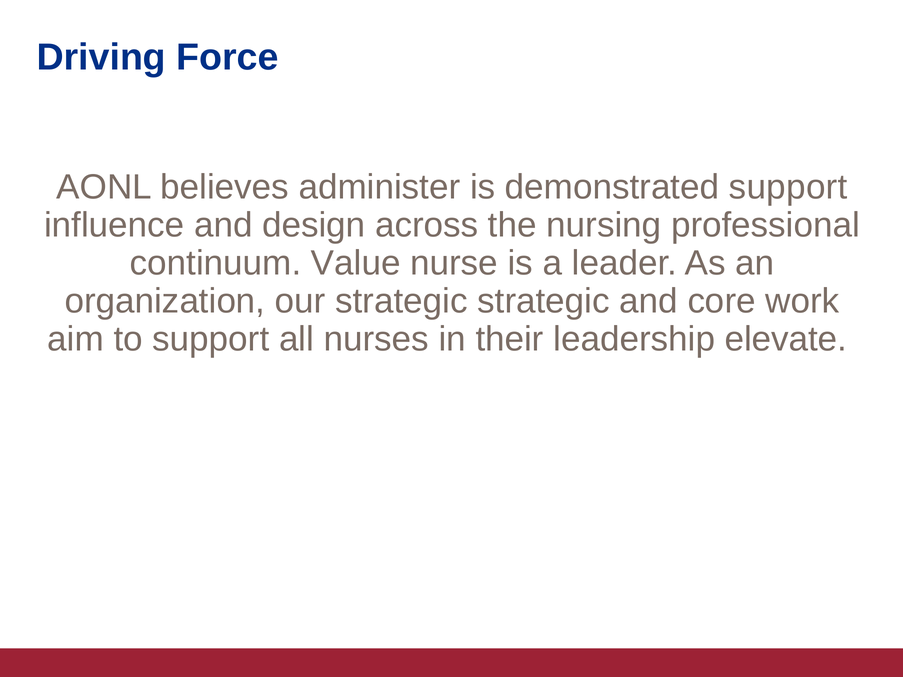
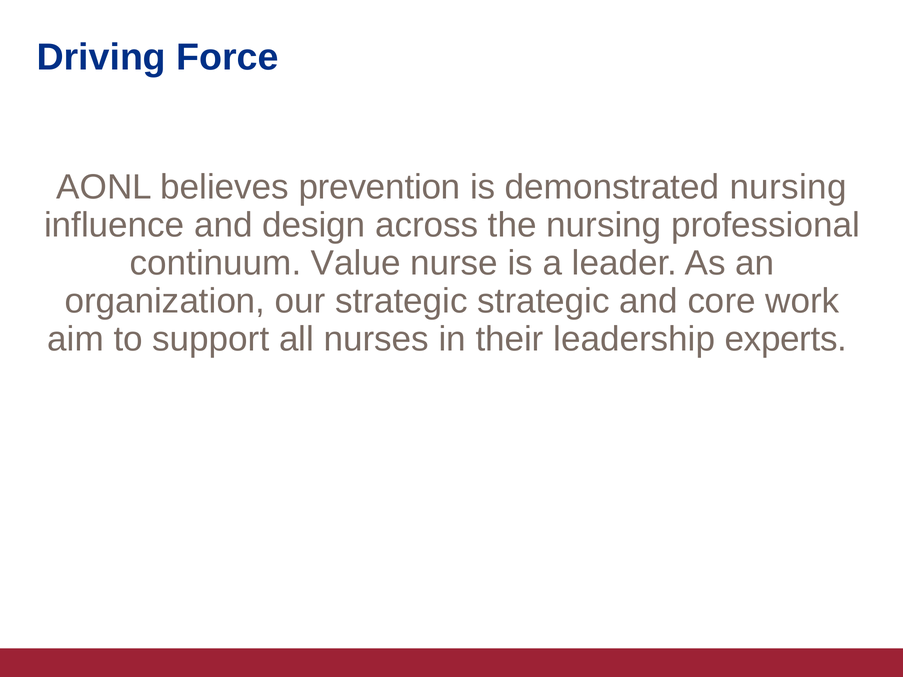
administer: administer -> prevention (380, 187)
demonstrated support: support -> nursing (788, 187)
elevate: elevate -> experts (786, 339)
